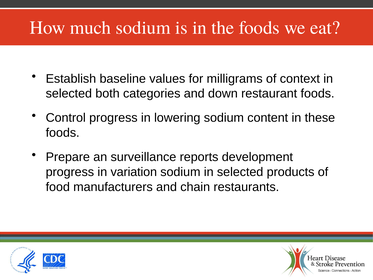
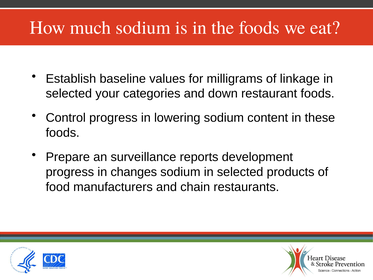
context: context -> linkage (300, 79)
both: both -> your (108, 94)
variation: variation -> changes (134, 172)
